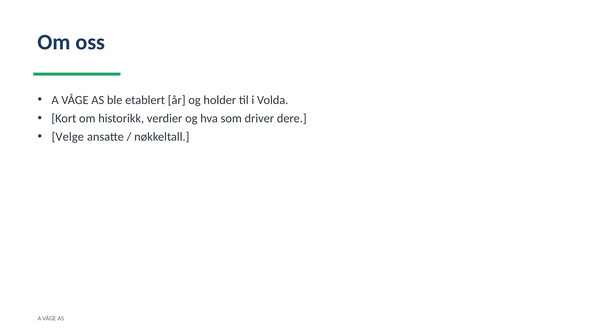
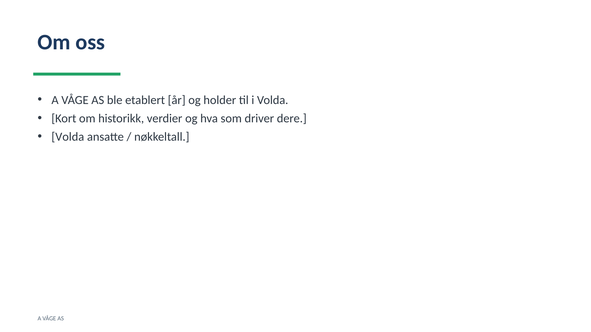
Velge: Velge -> Volda (68, 137)
